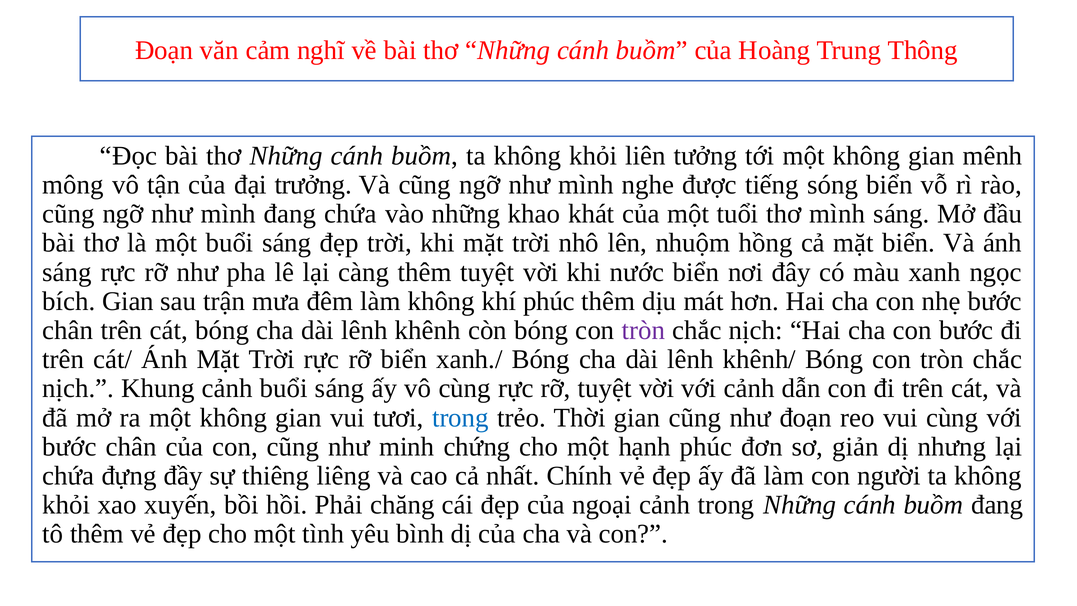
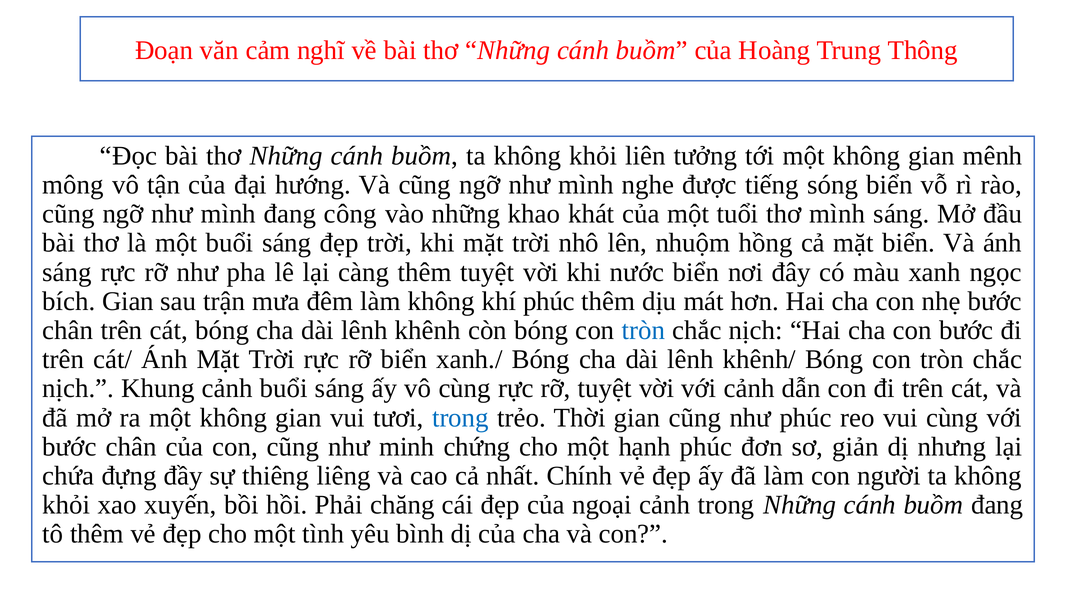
trưởng: trưởng -> hướng (313, 185)
đang chứa: chứa -> công (350, 214)
tròn colour: purple -> blue (643, 330)
như đoạn: đoạn -> phúc (806, 418)
